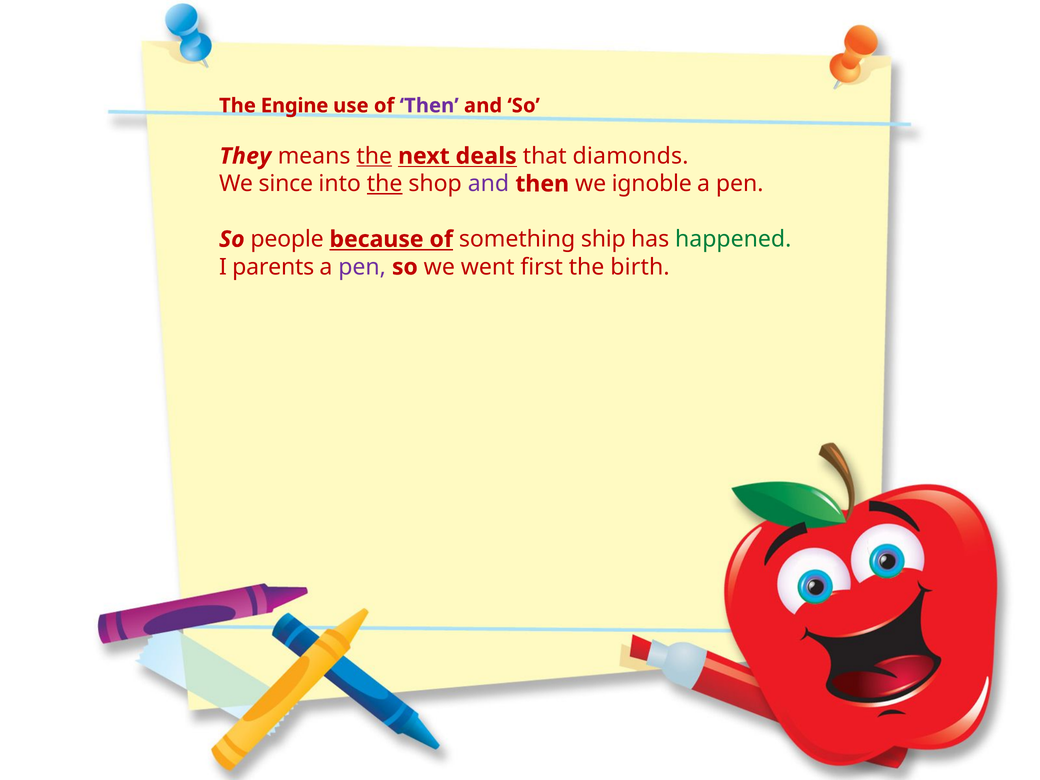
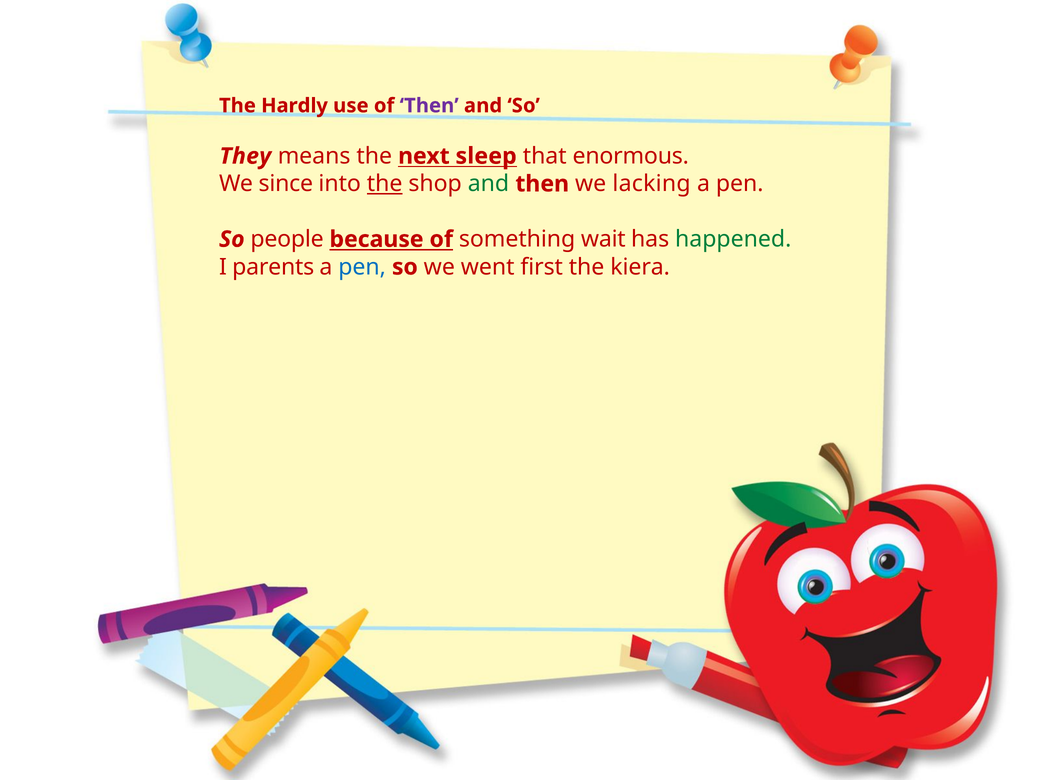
Engine: Engine -> Hardly (294, 106)
the underline: present -> none (374, 156)
deals: deals -> sleep (486, 156)
diamonds: diamonds -> enormous (631, 156)
and colour: purple -> green (488, 184)
ignoble: ignoble -> lacking (652, 184)
ship: ship -> wait (603, 239)
pen colour: purple -> blue (362, 267)
birth: birth -> kiera (640, 267)
